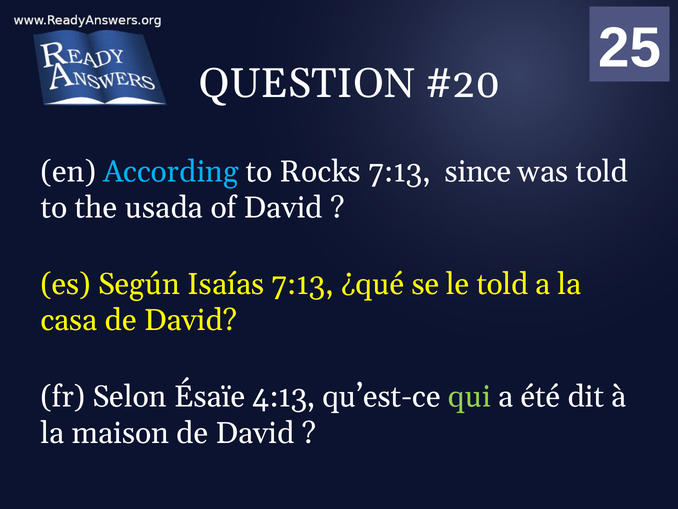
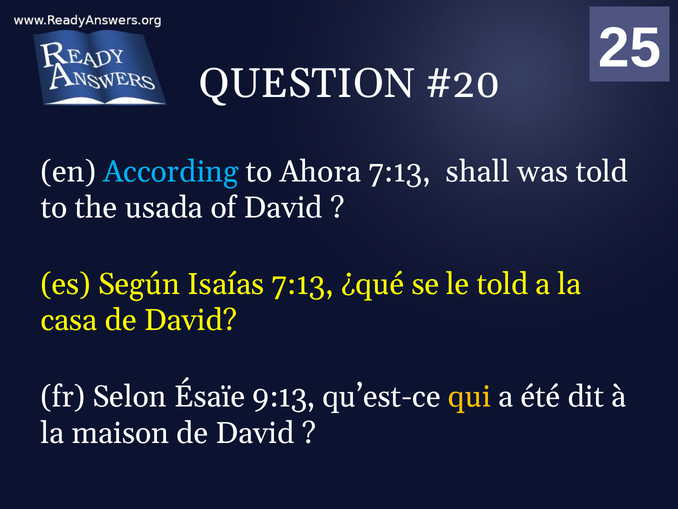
Rocks: Rocks -> Ahora (320, 171)
since: since -> shall (478, 171)
4:13: 4:13 -> 9:13 (284, 396)
qui colour: light green -> yellow (469, 396)
